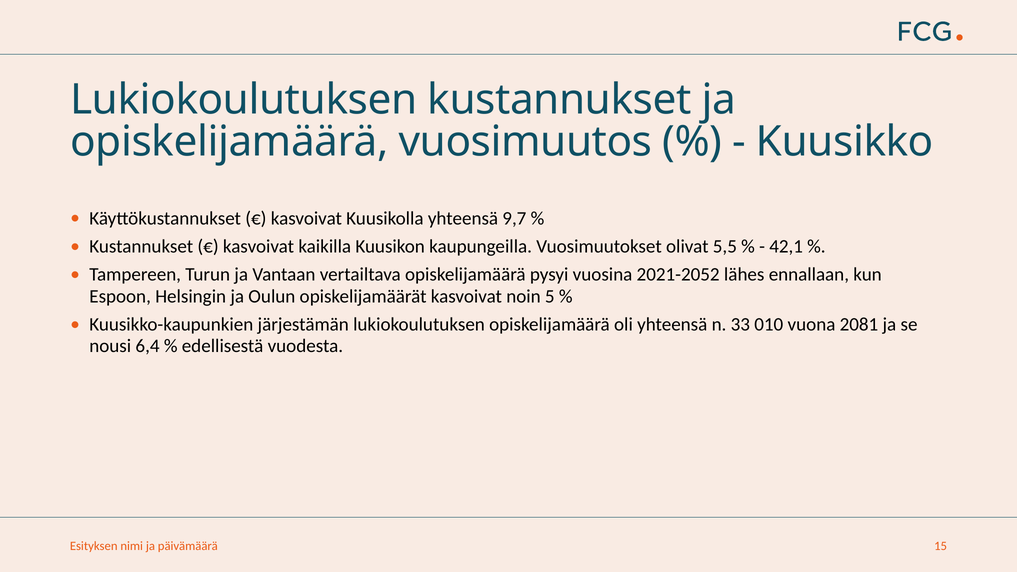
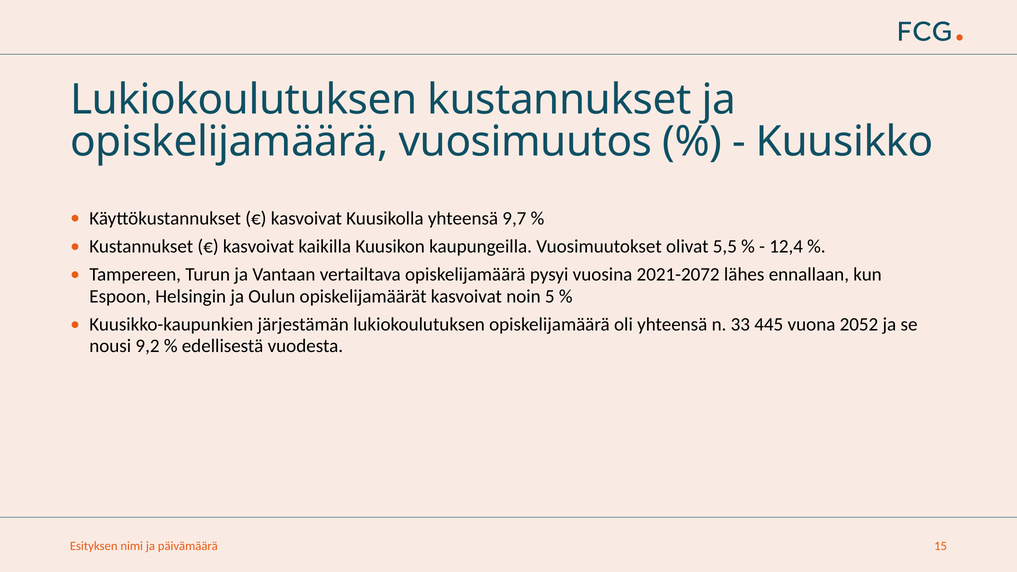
42,1: 42,1 -> 12,4 (786, 246)
2021-2052: 2021-2052 -> 2021-2072 (678, 275)
010: 010 -> 445 (769, 324)
2081: 2081 -> 2052 (859, 324)
6,4: 6,4 -> 9,2 (148, 346)
